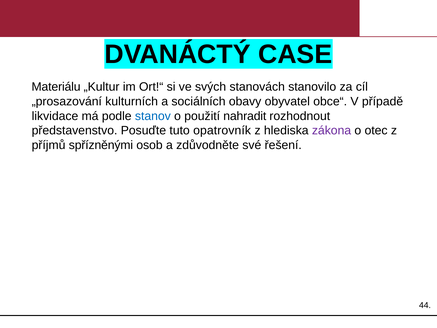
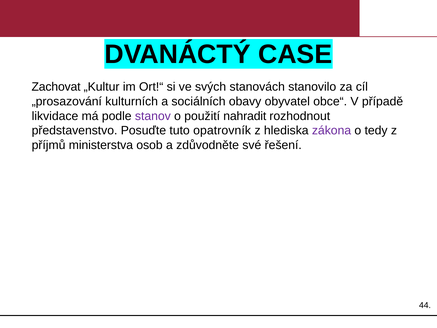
Materiálu: Materiálu -> Zachovat (56, 87)
stanov colour: blue -> purple (153, 116)
otec: otec -> tedy (376, 131)
spřízněnými: spřízněnými -> ministerstva (101, 145)
